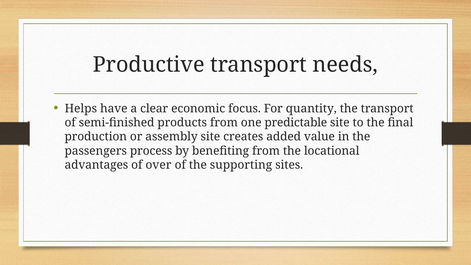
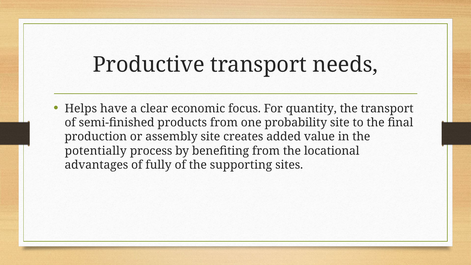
predictable: predictable -> probability (296, 123)
passengers: passengers -> potentially (96, 151)
over: over -> fully (158, 165)
